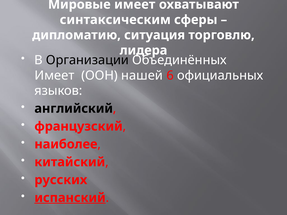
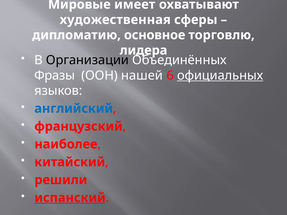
синтаксическим: синтаксическим -> художественная (115, 20)
ситуация: ситуация -> основное (155, 35)
Имеет: Имеет -> Фразы (55, 75)
официальных underline: none -> present (220, 75)
английский colour: black -> blue (74, 109)
русских: русских -> решили (61, 180)
